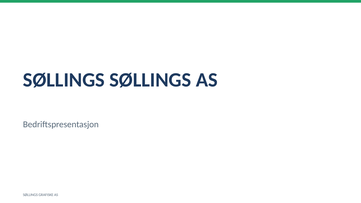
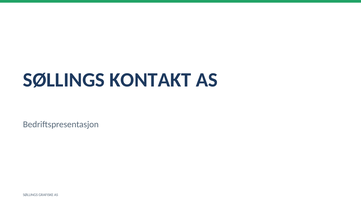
SØLLINGS SØLLINGS: SØLLINGS -> KONTAKT (150, 80)
